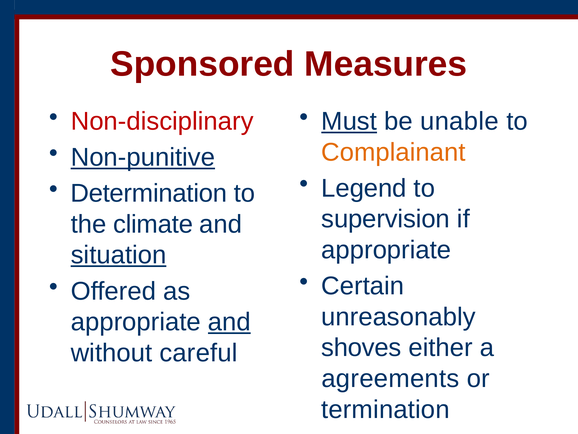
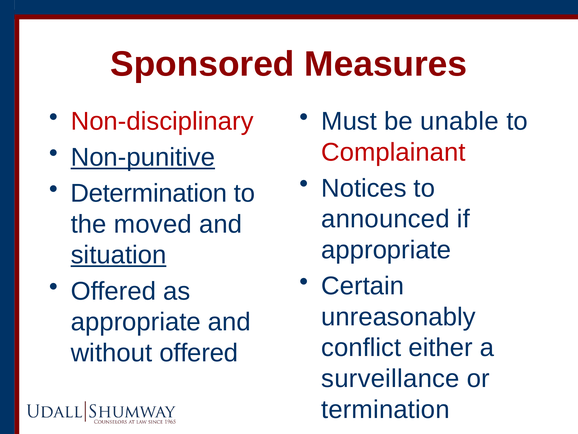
Must underline: present -> none (349, 121)
Complainant colour: orange -> red (393, 152)
Legend: Legend -> Notices (364, 188)
supervision: supervision -> announced (385, 219)
climate: climate -> moved (153, 224)
and underline: present -> none (229, 322)
shoves: shoves -> conflict (361, 347)
without careful: careful -> offered (199, 353)
agreements: agreements -> surveillance (390, 378)
